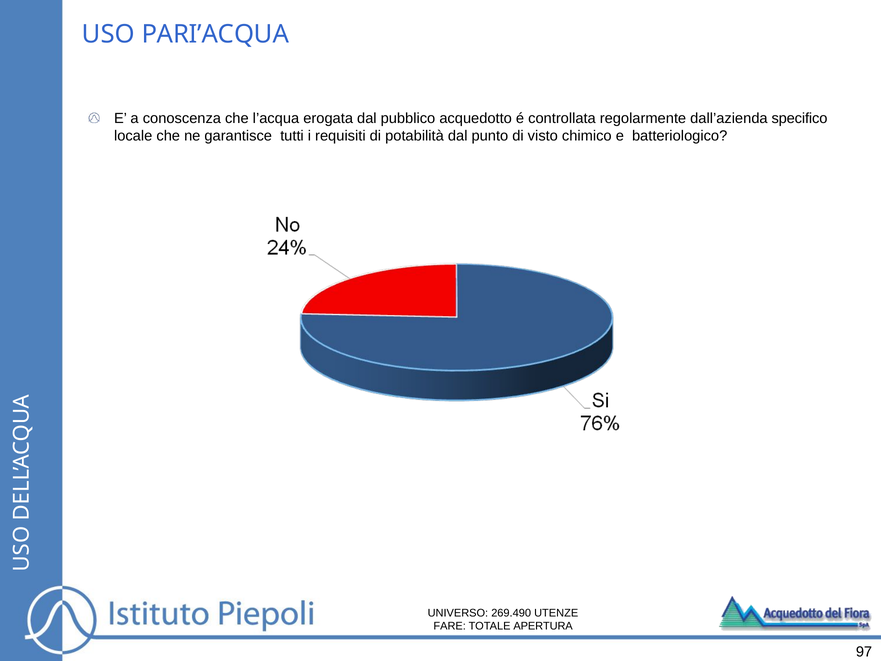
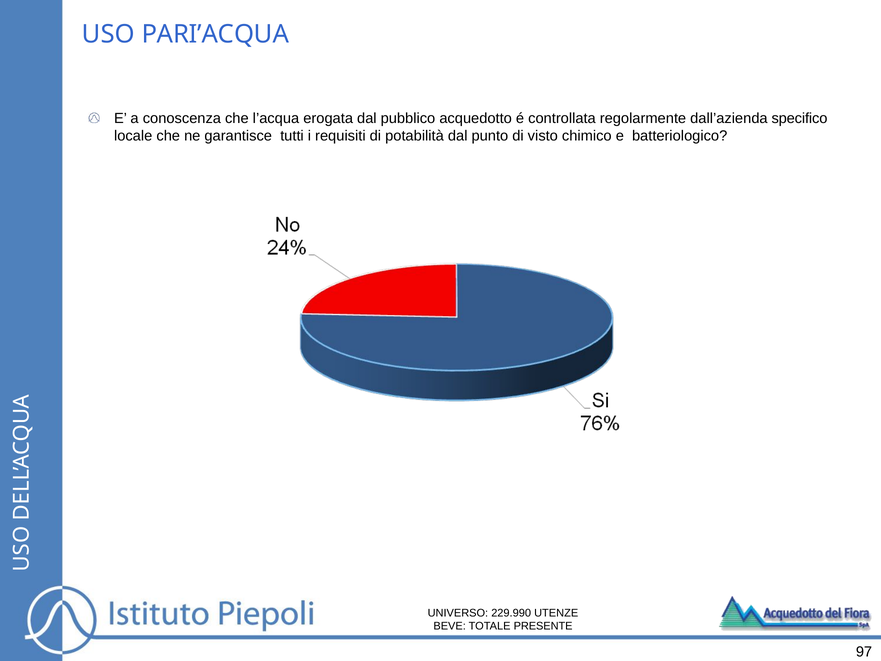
269.490: 269.490 -> 229.990 (511, 613)
FARE: FARE -> BEVE (450, 626)
APERTURA: APERTURA -> PRESENTE (543, 626)
